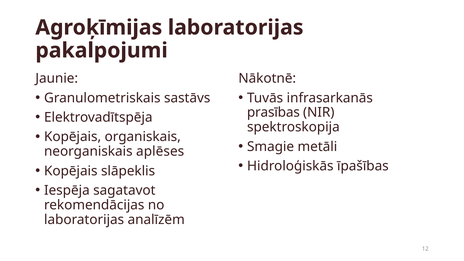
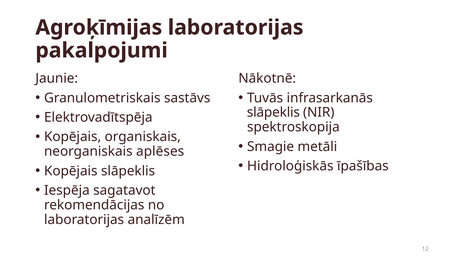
prasības: prasības -> slāpeklis (273, 113)
